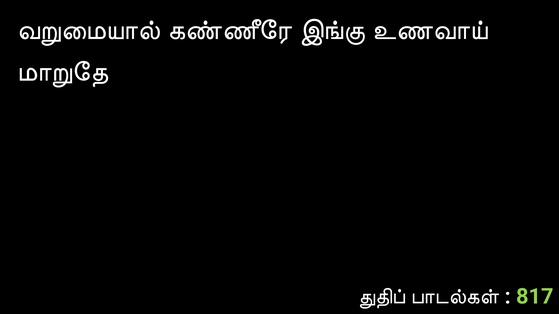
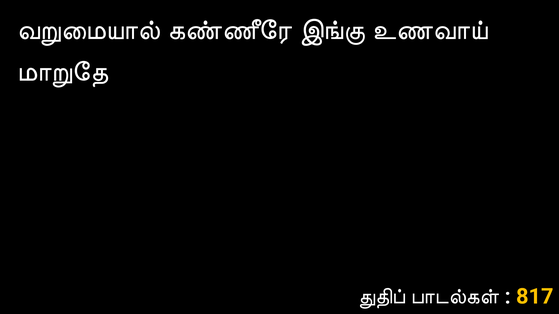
817 colour: light green -> yellow (535, 297)
